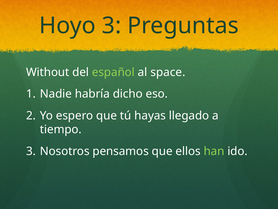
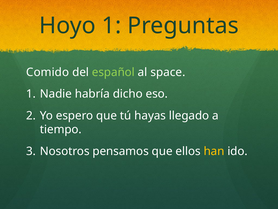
Hoyo 3: 3 -> 1 (111, 26)
Without: Without -> Comido (48, 72)
han colour: light green -> yellow (214, 151)
